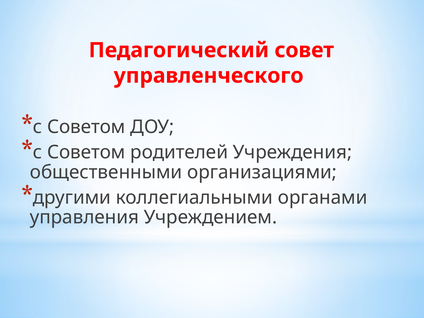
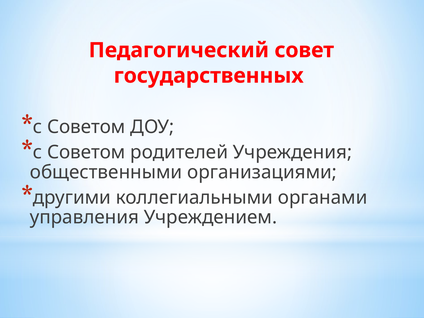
управленческого: управленческого -> государственных (209, 76)
